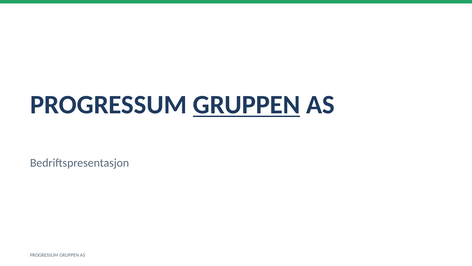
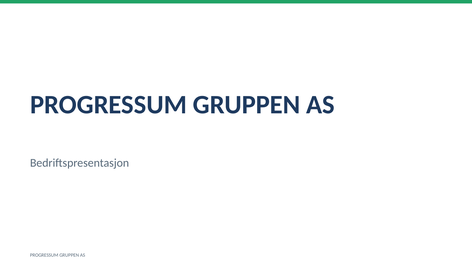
GRUPPEN underline: present -> none (247, 105)
